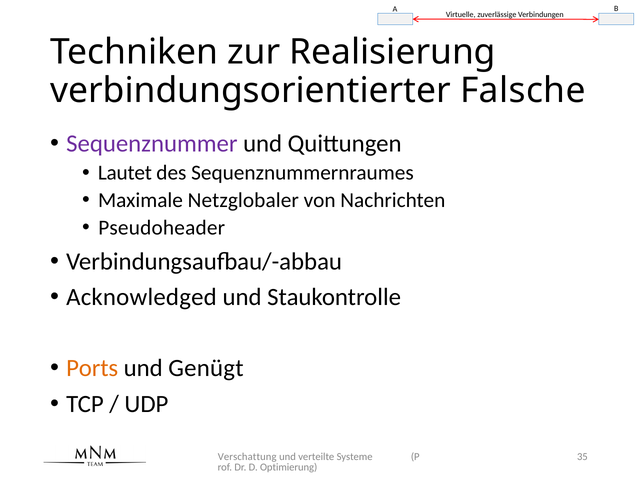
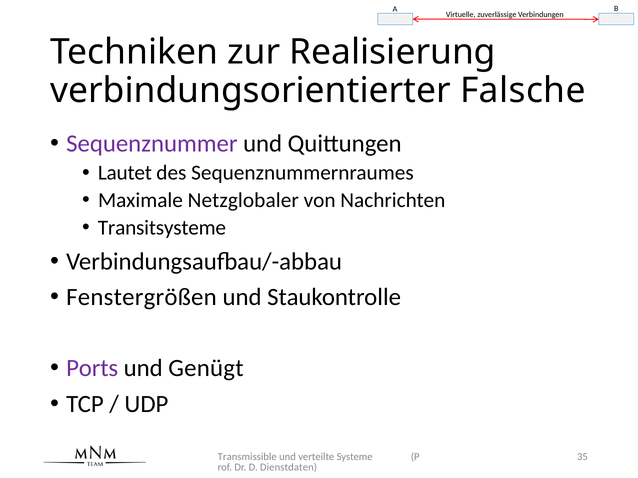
Pseudoheader: Pseudoheader -> Transitsysteme (162, 228)
Acknowledged: Acknowledged -> Fenstergrößen (141, 297)
Ports colour: orange -> purple (92, 369)
Verschattung: Verschattung -> Transmissible (247, 457)
Optimierung: Optimierung -> Dienstdaten (289, 468)
